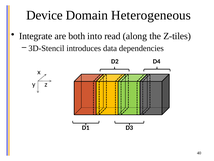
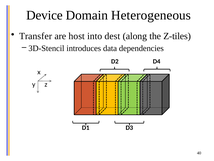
Integrate: Integrate -> Transfer (36, 36)
both: both -> host (77, 36)
read: read -> dest (112, 36)
